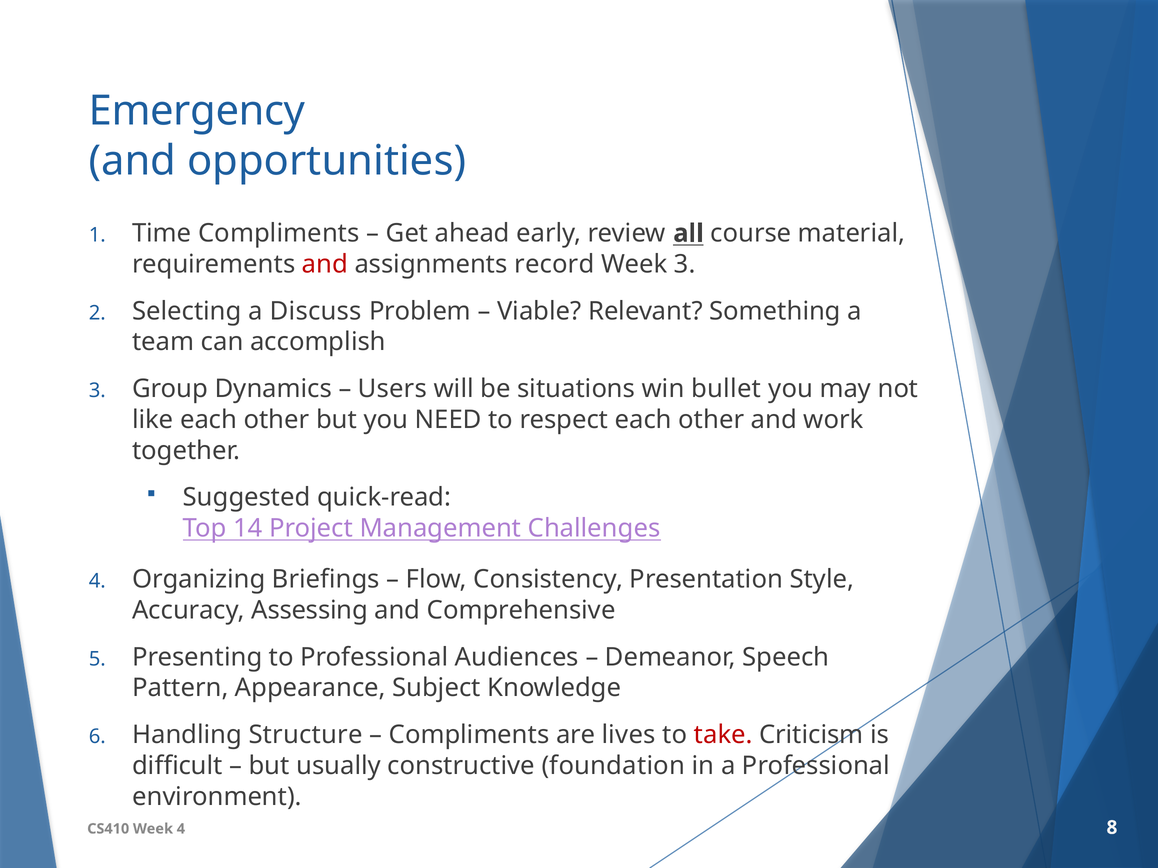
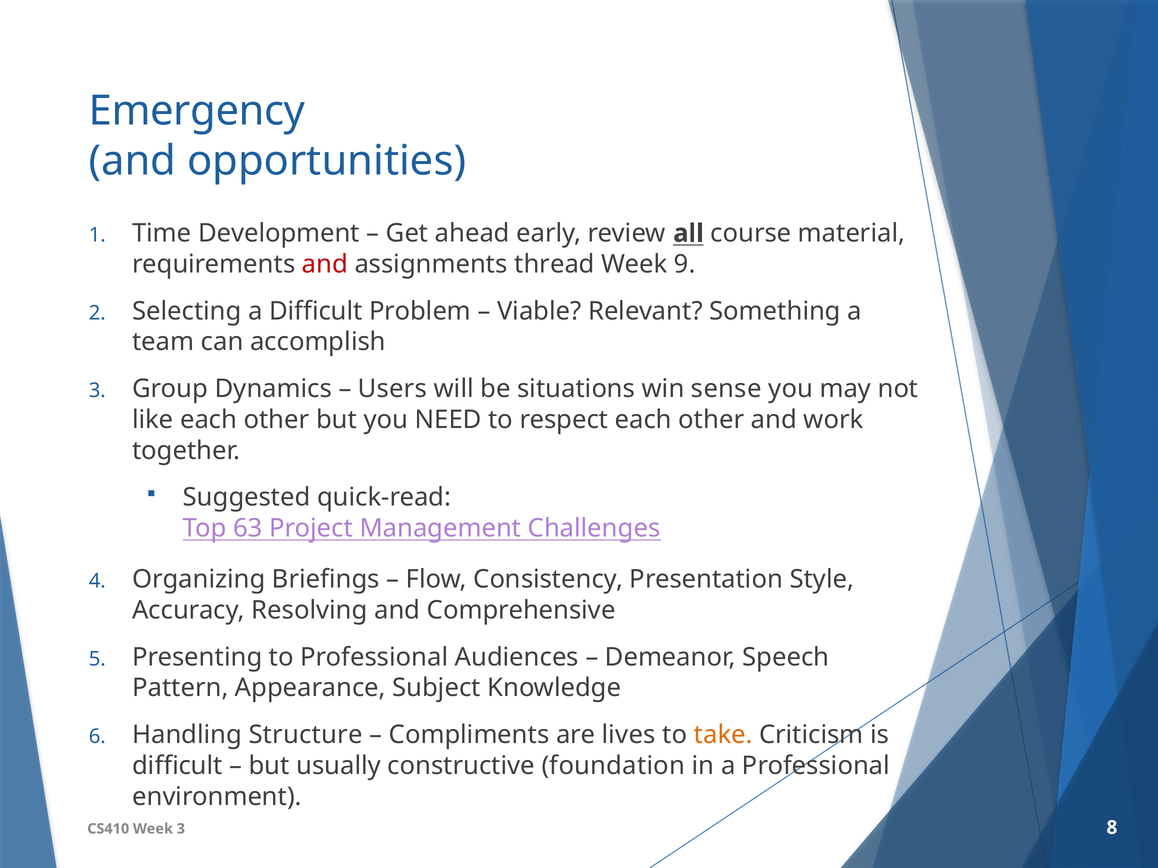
Time Compliments: Compliments -> Development (279, 233)
record: record -> thread (555, 264)
Week 3: 3 -> 9 (685, 264)
a Discuss: Discuss -> Difficult (316, 311)
bullet: bullet -> sense (726, 389)
14: 14 -> 63 (248, 529)
Assessing: Assessing -> Resolving (310, 611)
take colour: red -> orange (723, 735)
Week 4: 4 -> 3 (181, 829)
